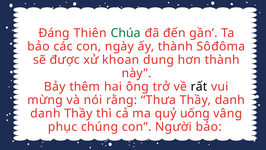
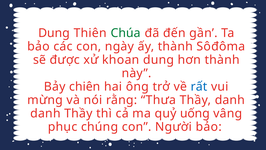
Đáng: Đáng -> Dung (54, 33)
thêm: thêm -> chiên (85, 86)
rất colour: black -> blue (199, 86)
